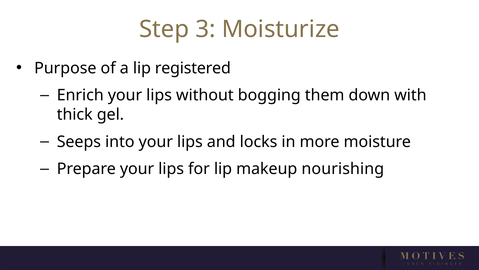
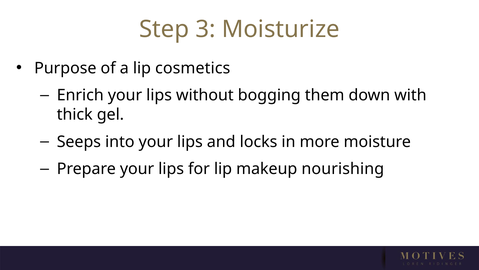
registered: registered -> cosmetics (193, 68)
